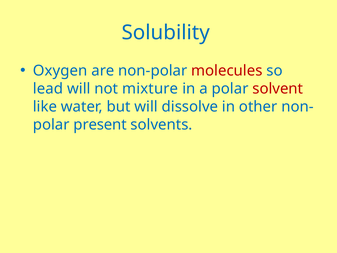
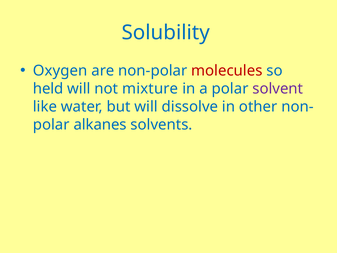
lead: lead -> held (48, 89)
solvent colour: red -> purple (278, 89)
present: present -> alkanes (100, 125)
